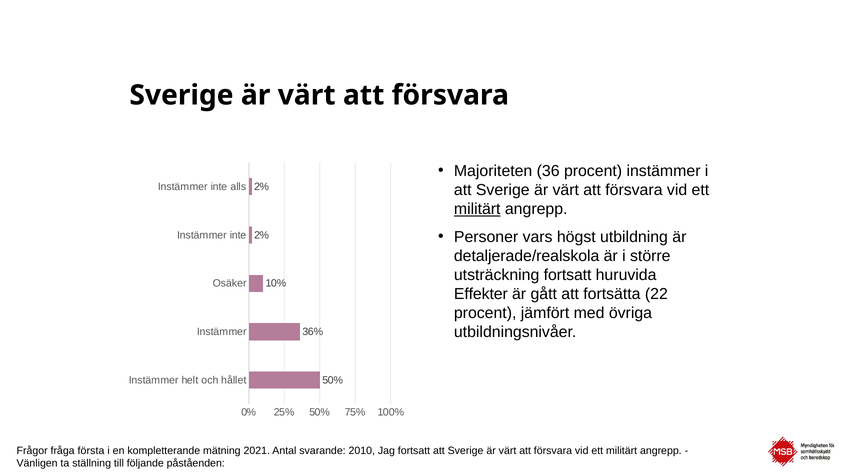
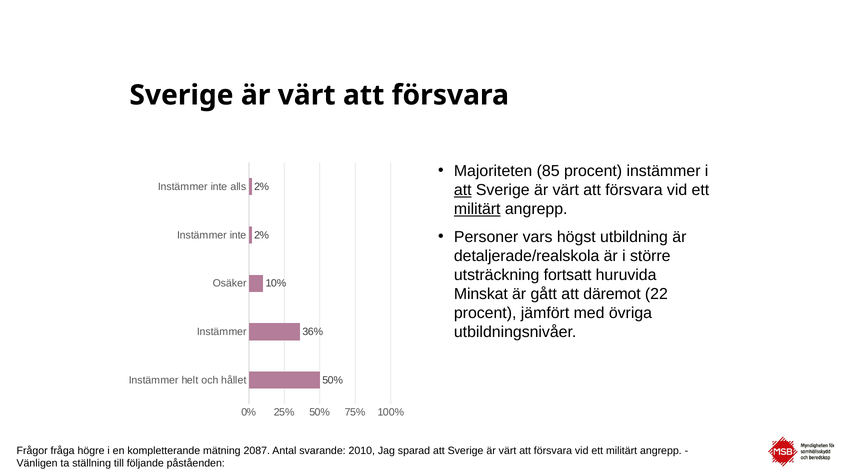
36: 36 -> 85 (548, 171)
att underline: none -> present (463, 190)
Effekter: Effekter -> Minskat (481, 294)
fortsätta: fortsätta -> däremot (612, 294)
första: första -> högre (91, 451)
2021: 2021 -> 2087 (257, 451)
Jag fortsatt: fortsatt -> sparad (414, 451)
